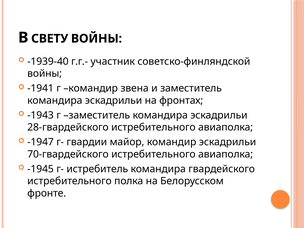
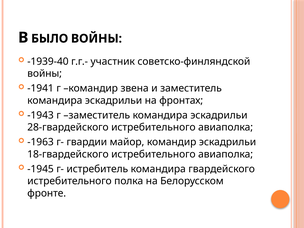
СВЕТУ: СВЕТУ -> БЫЛО (50, 39)
-1947: -1947 -> -1963 (41, 142)
70-гвардейского: 70-гвардейского -> 18-гвардейского (68, 154)
